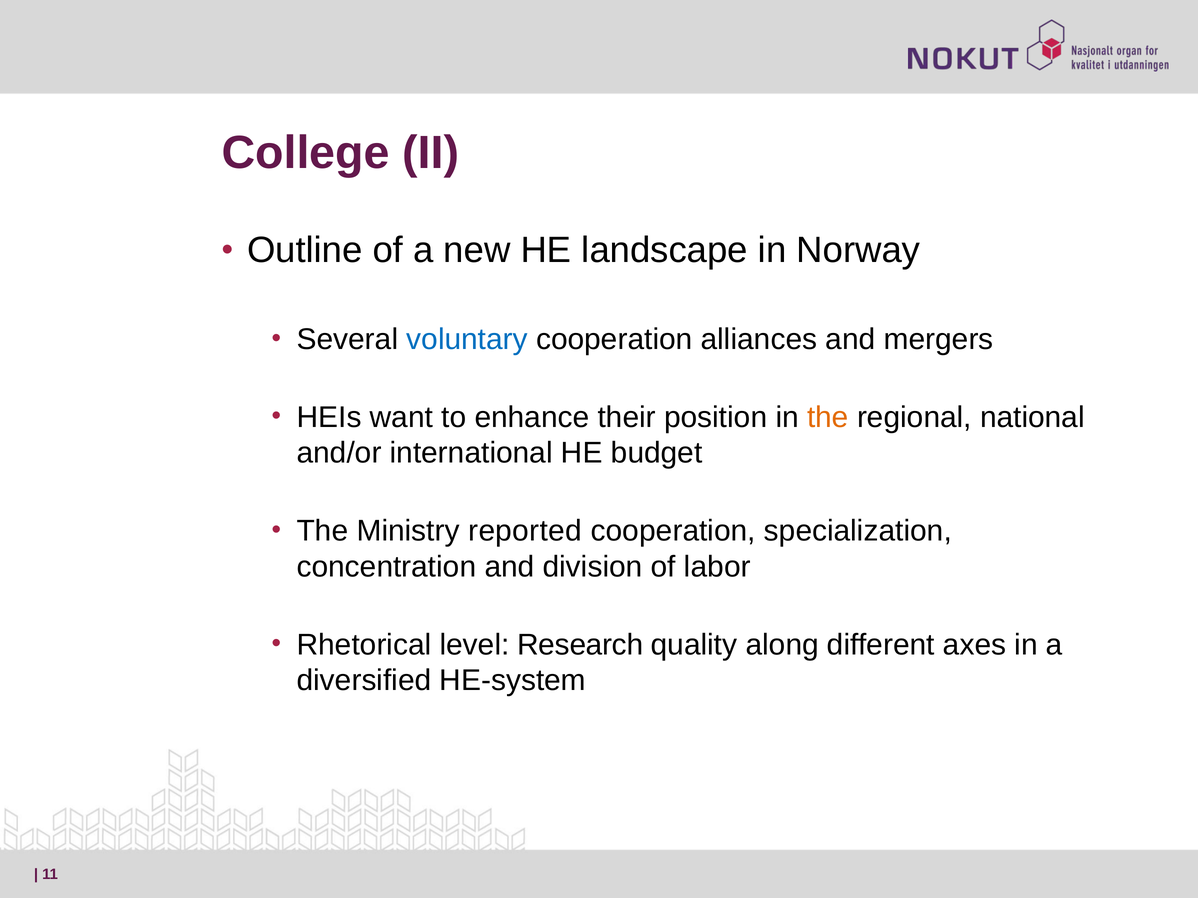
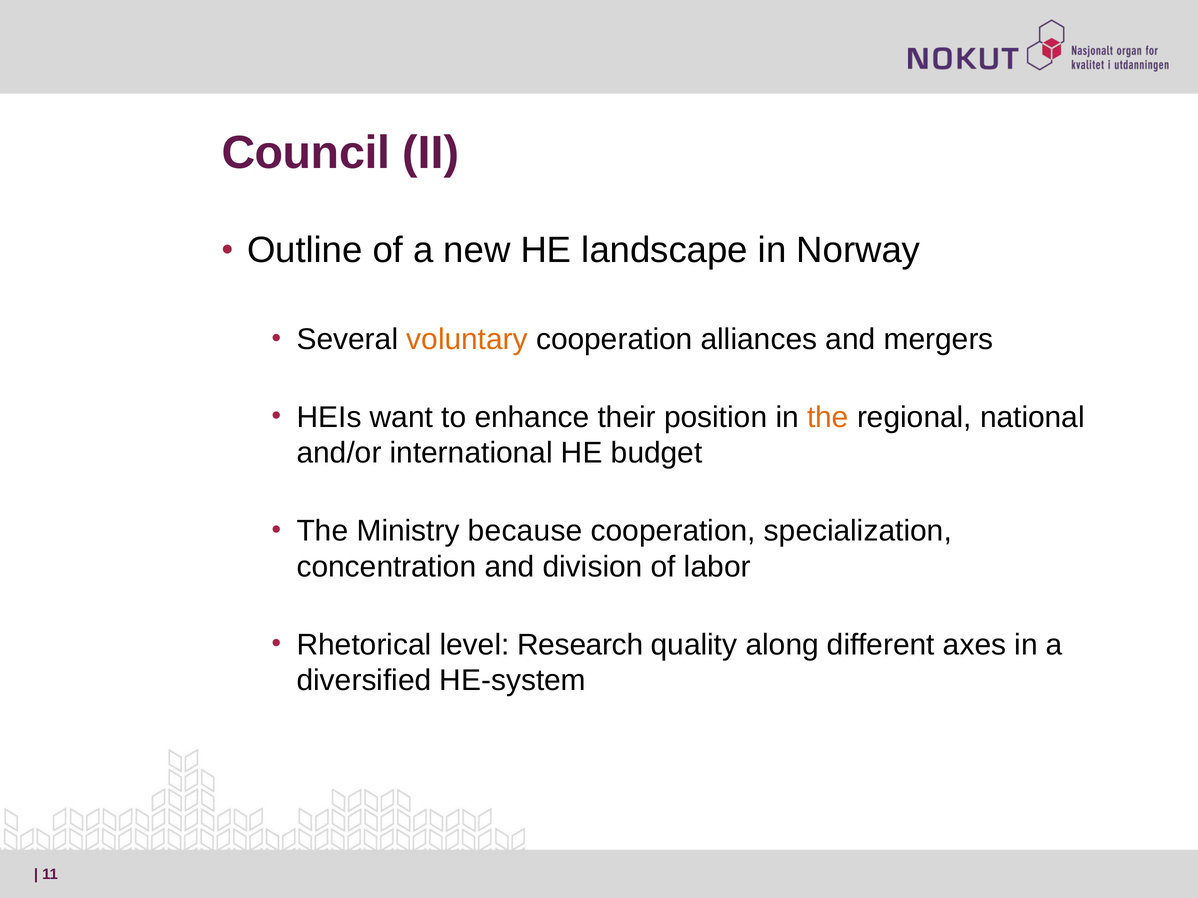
College: College -> Council (306, 153)
voluntary colour: blue -> orange (467, 340)
reported: reported -> because (525, 531)
